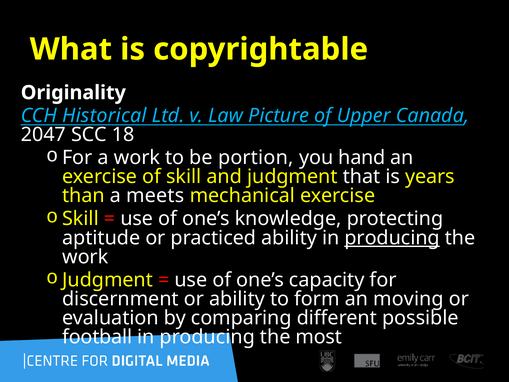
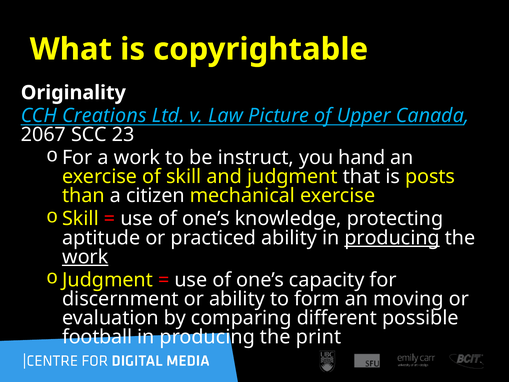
Historical: Historical -> Creations (104, 116)
2047: 2047 -> 2067 (43, 135)
18: 18 -> 23 (123, 135)
portion: portion -> instruct (256, 158)
years: years -> posts (430, 177)
meets: meets -> citizen (155, 196)
work underline: none -> present (85, 257)
most: most -> print (319, 337)
